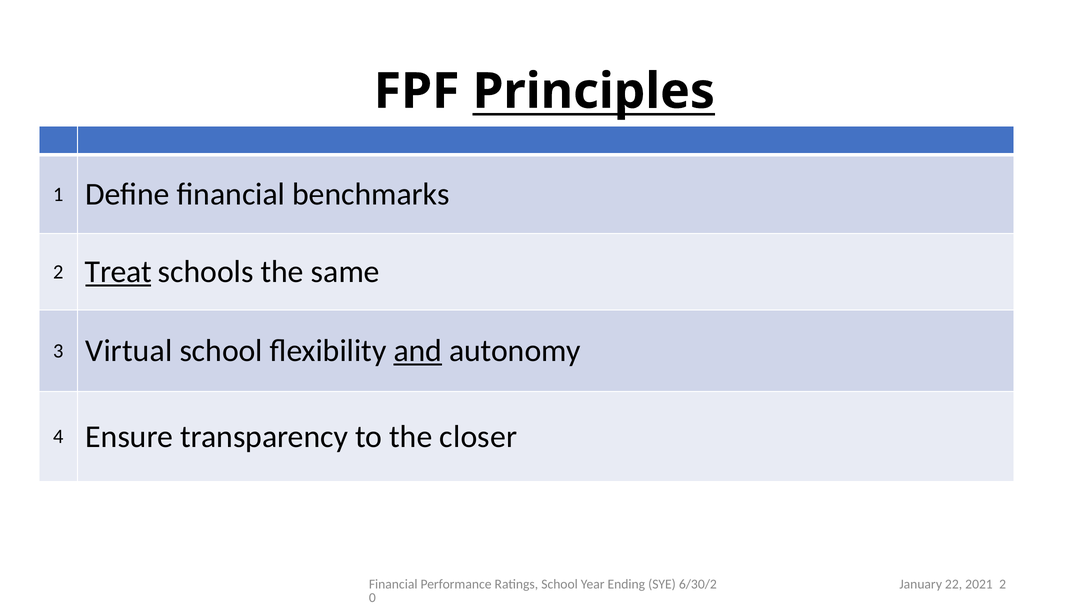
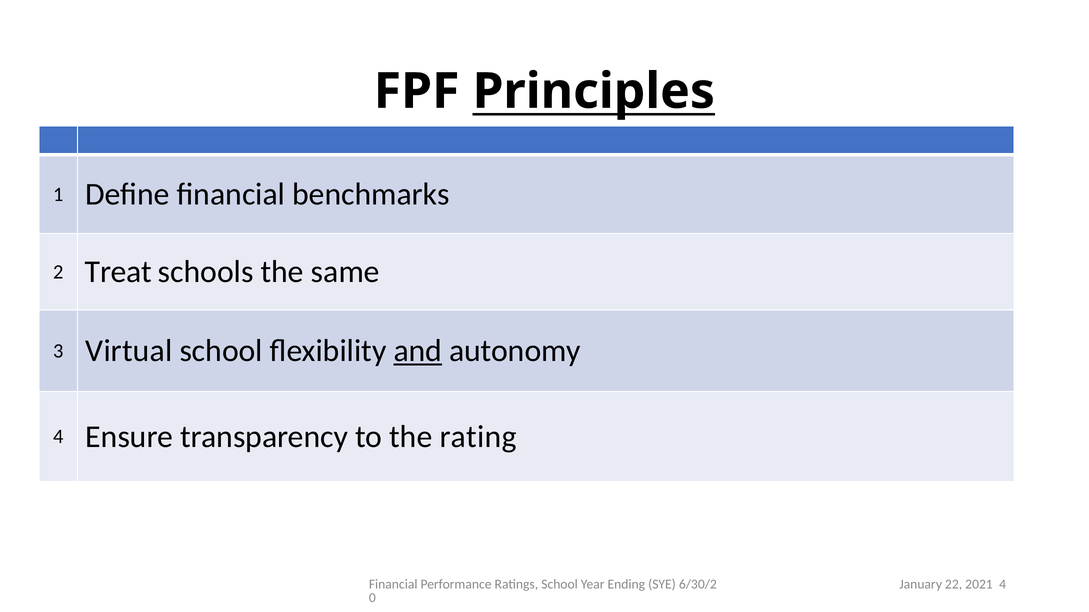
Treat underline: present -> none (118, 272)
closer: closer -> rating (478, 437)
2: 2 -> 4 (1003, 585)
